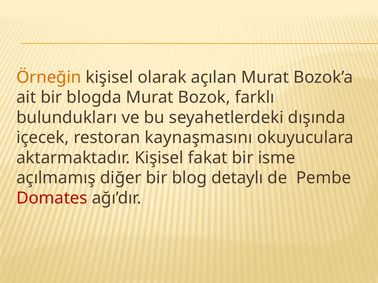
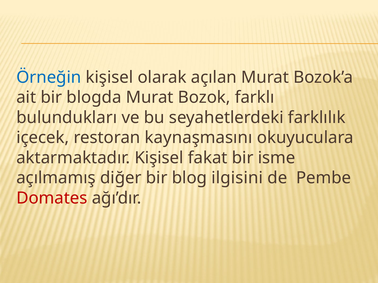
Örneğin colour: orange -> blue (49, 77)
dışında: dışında -> farklılık (317, 118)
detaylı: detaylı -> ilgisini (237, 178)
